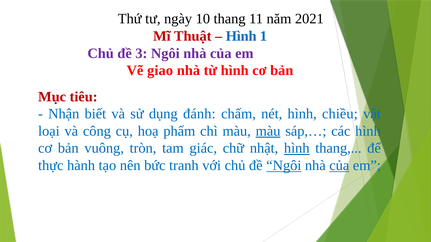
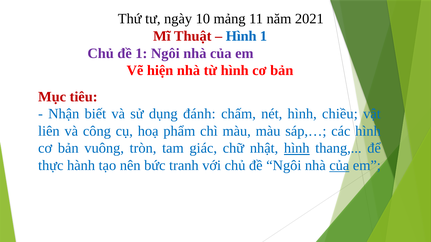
10 thang: thang -> mảng (230, 19)
đề 3: 3 -> 1 (141, 53)
giao: giao -> hiện (160, 71)
loại: loại -> liên (49, 131)
màu underline: present -> none (268, 131)
Ngôi underline: present -> none (284, 166)
